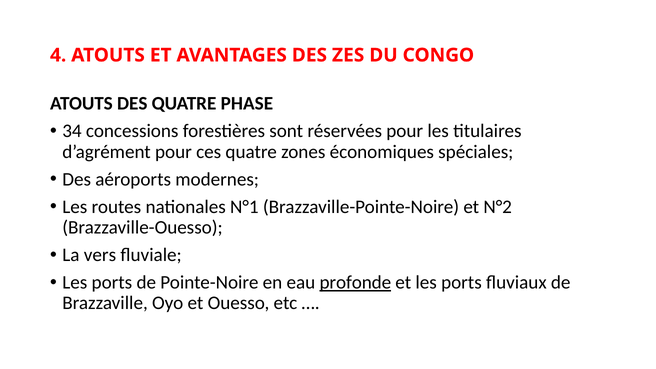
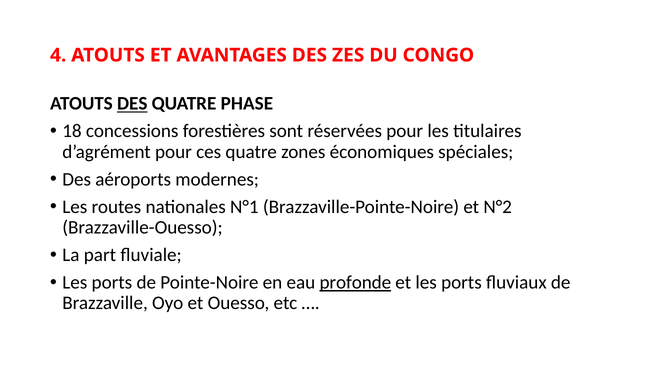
DES underline: none -> present (132, 104)
34: 34 -> 18 (72, 131)
vers: vers -> part (100, 255)
